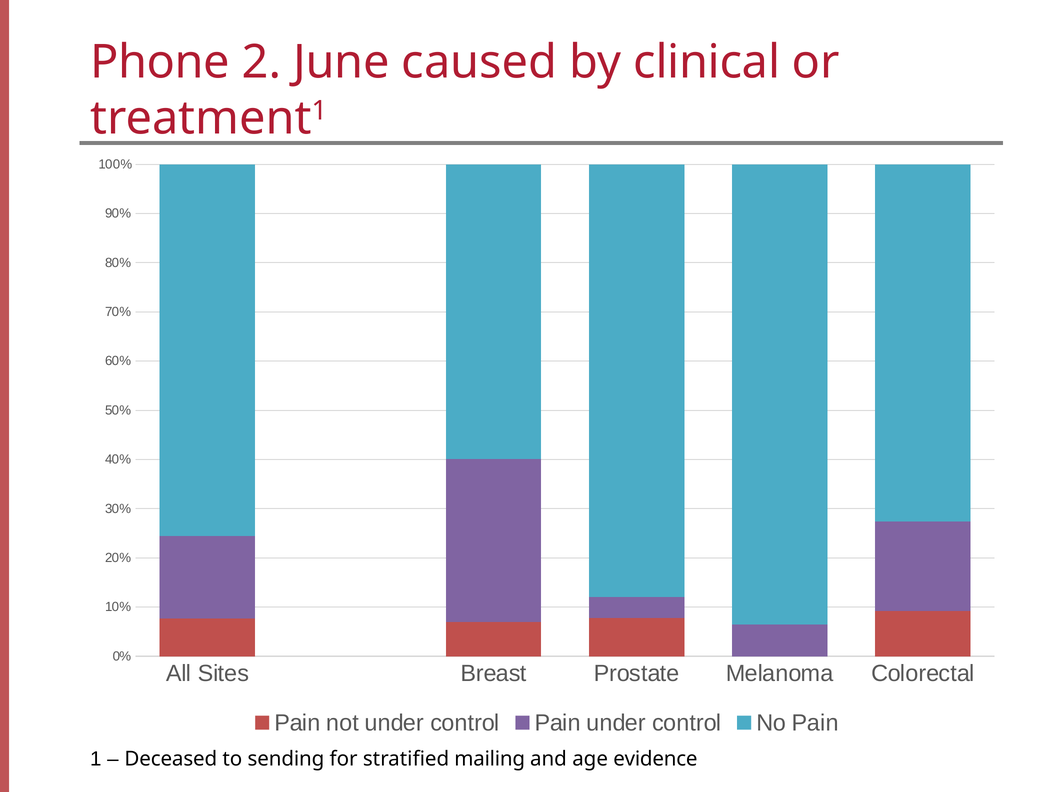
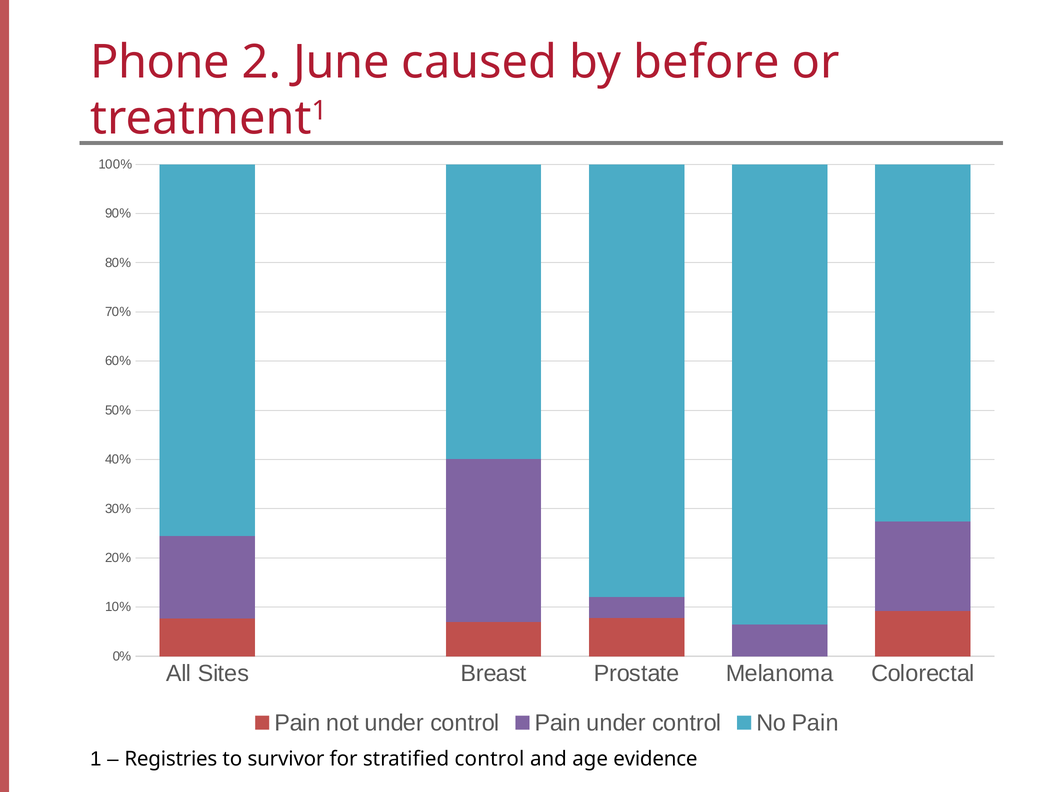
clinical: clinical -> before (707, 62)
Deceased: Deceased -> Registries (171, 759)
sending: sending -> survivor (286, 759)
stratified mailing: mailing -> control (489, 759)
